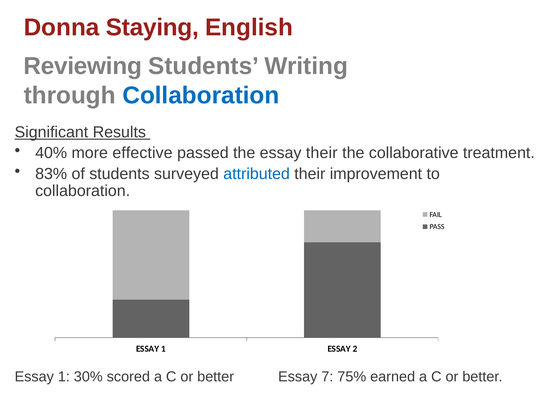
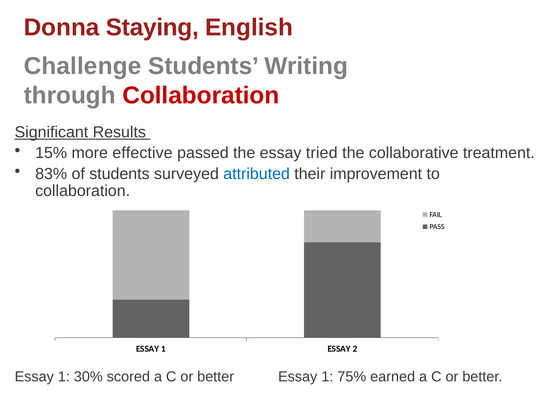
Reviewing: Reviewing -> Challenge (83, 66)
Collaboration colour: blue -> red (201, 95)
40%: 40% -> 15% (51, 153)
essay their: their -> tried (322, 153)
7: 7 -> 1 (327, 377)
